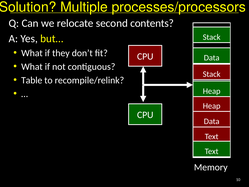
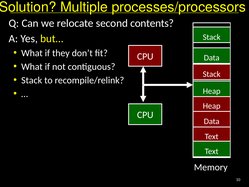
Table: Table -> Stack (32, 80)
